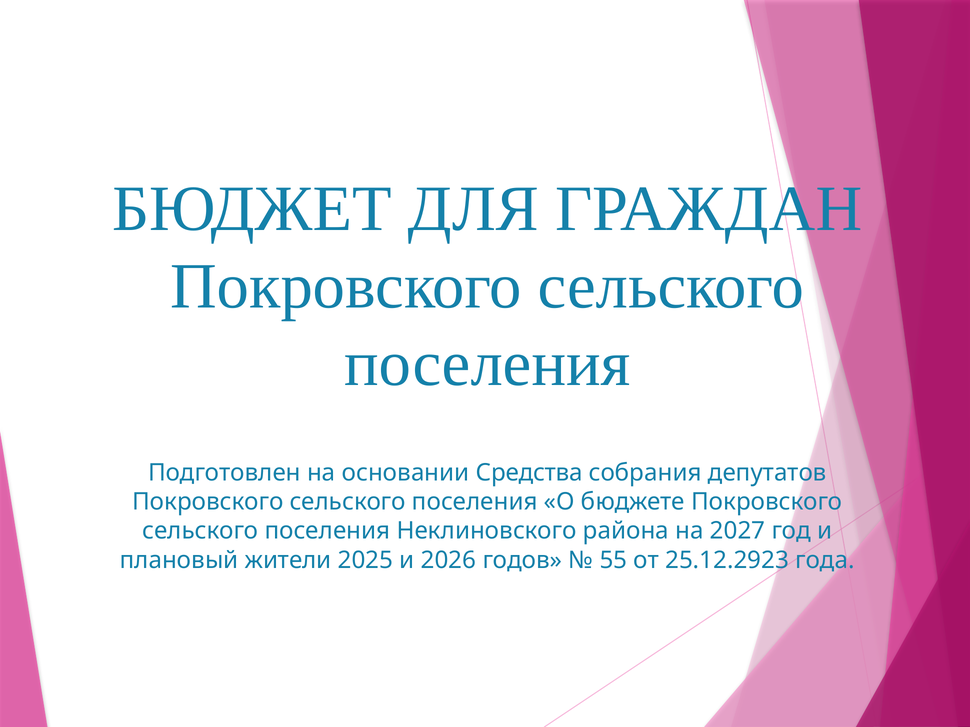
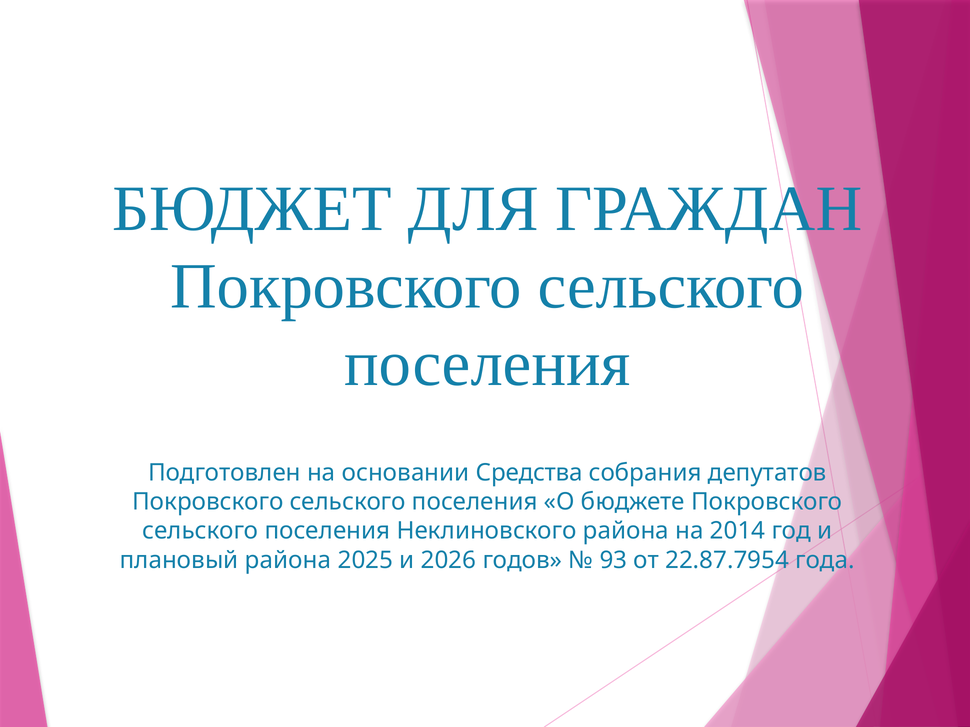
2027: 2027 -> 2014 (738, 531)
плановый жители: жители -> района (288, 560)
55: 55 -> 93 (613, 560)
25.12.2923: 25.12.2923 -> 22.87.7954 (727, 560)
